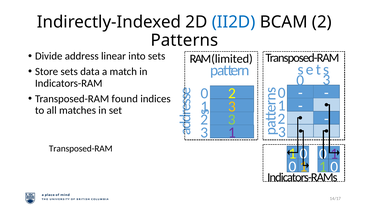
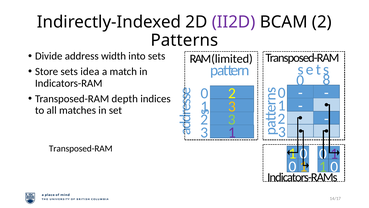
II2D colour: blue -> purple (234, 22)
linear: linear -> width (114, 56)
data: data -> idea (90, 71)
0 3: 3 -> 8 (326, 80)
found: found -> depth (125, 98)
